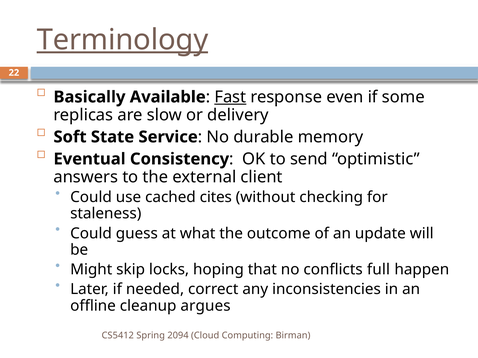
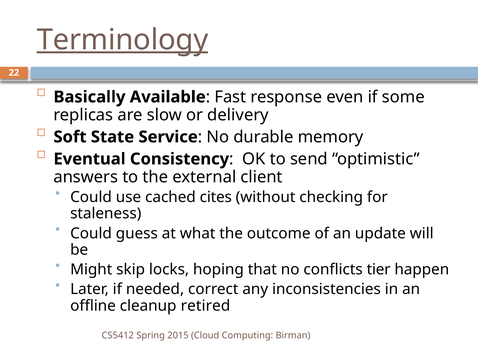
Fast underline: present -> none (230, 97)
full: full -> tier (379, 270)
argues: argues -> retired (206, 306)
2094: 2094 -> 2015 (178, 336)
